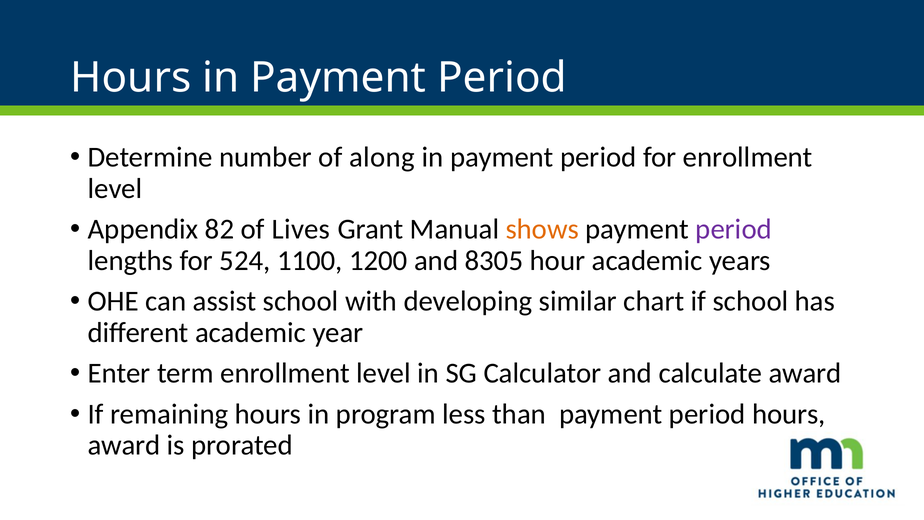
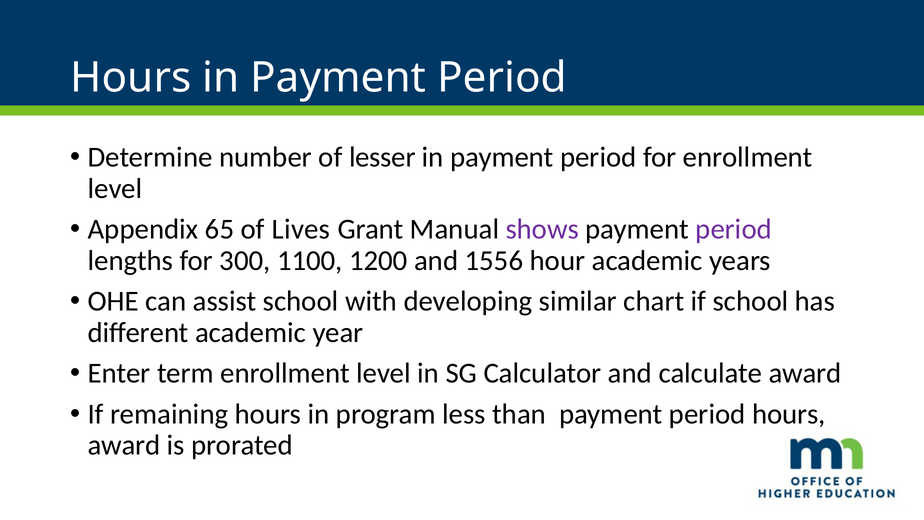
along: along -> lesser (382, 157)
82: 82 -> 65 (220, 229)
shows colour: orange -> purple (542, 229)
524: 524 -> 300 (245, 260)
8305: 8305 -> 1556 (494, 260)
